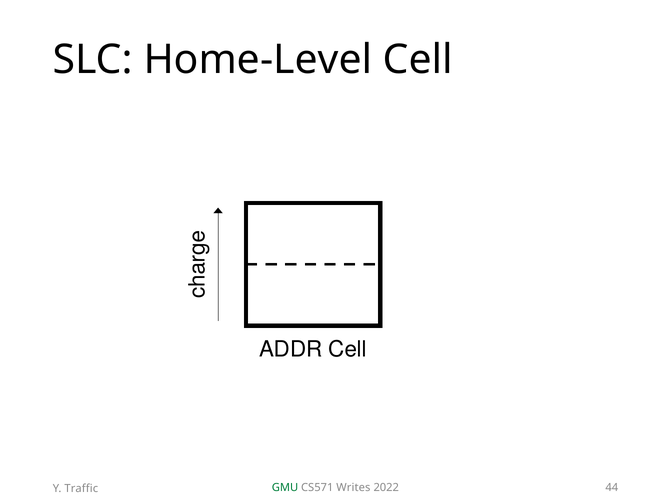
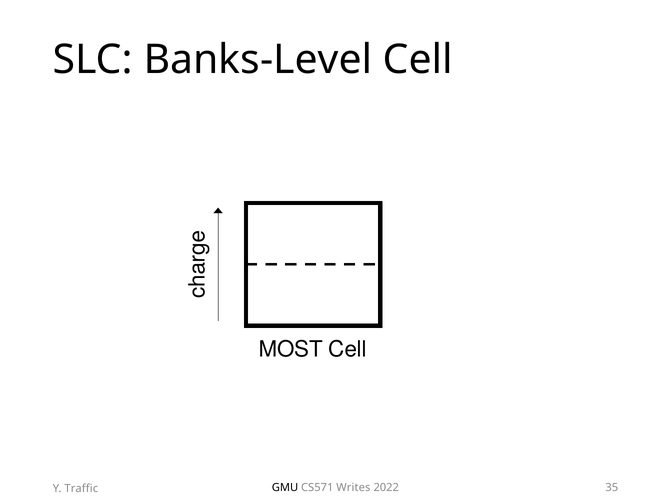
Home-Level: Home-Level -> Banks-Level (258, 60)
ADDR: ADDR -> MOST (291, 350)
GMU colour: green -> black (285, 488)
44: 44 -> 35 (612, 488)
